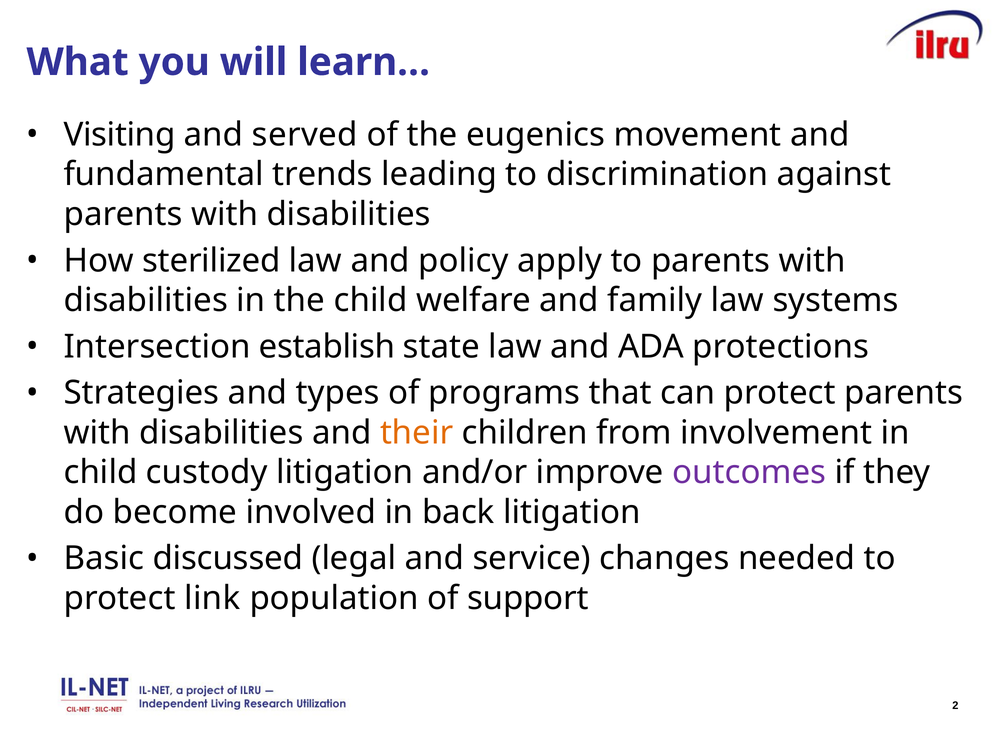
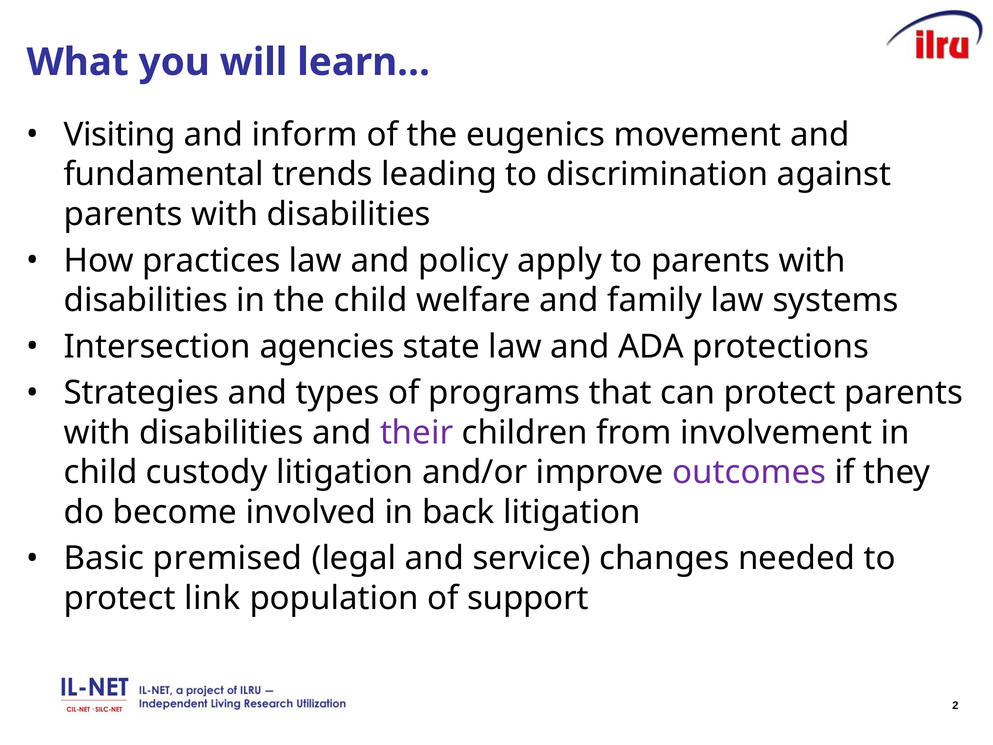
served: served -> inform (305, 135)
sterilized: sterilized -> practices (211, 261)
establish: establish -> agencies (327, 347)
their colour: orange -> purple (417, 433)
discussed: discussed -> premised (228, 558)
